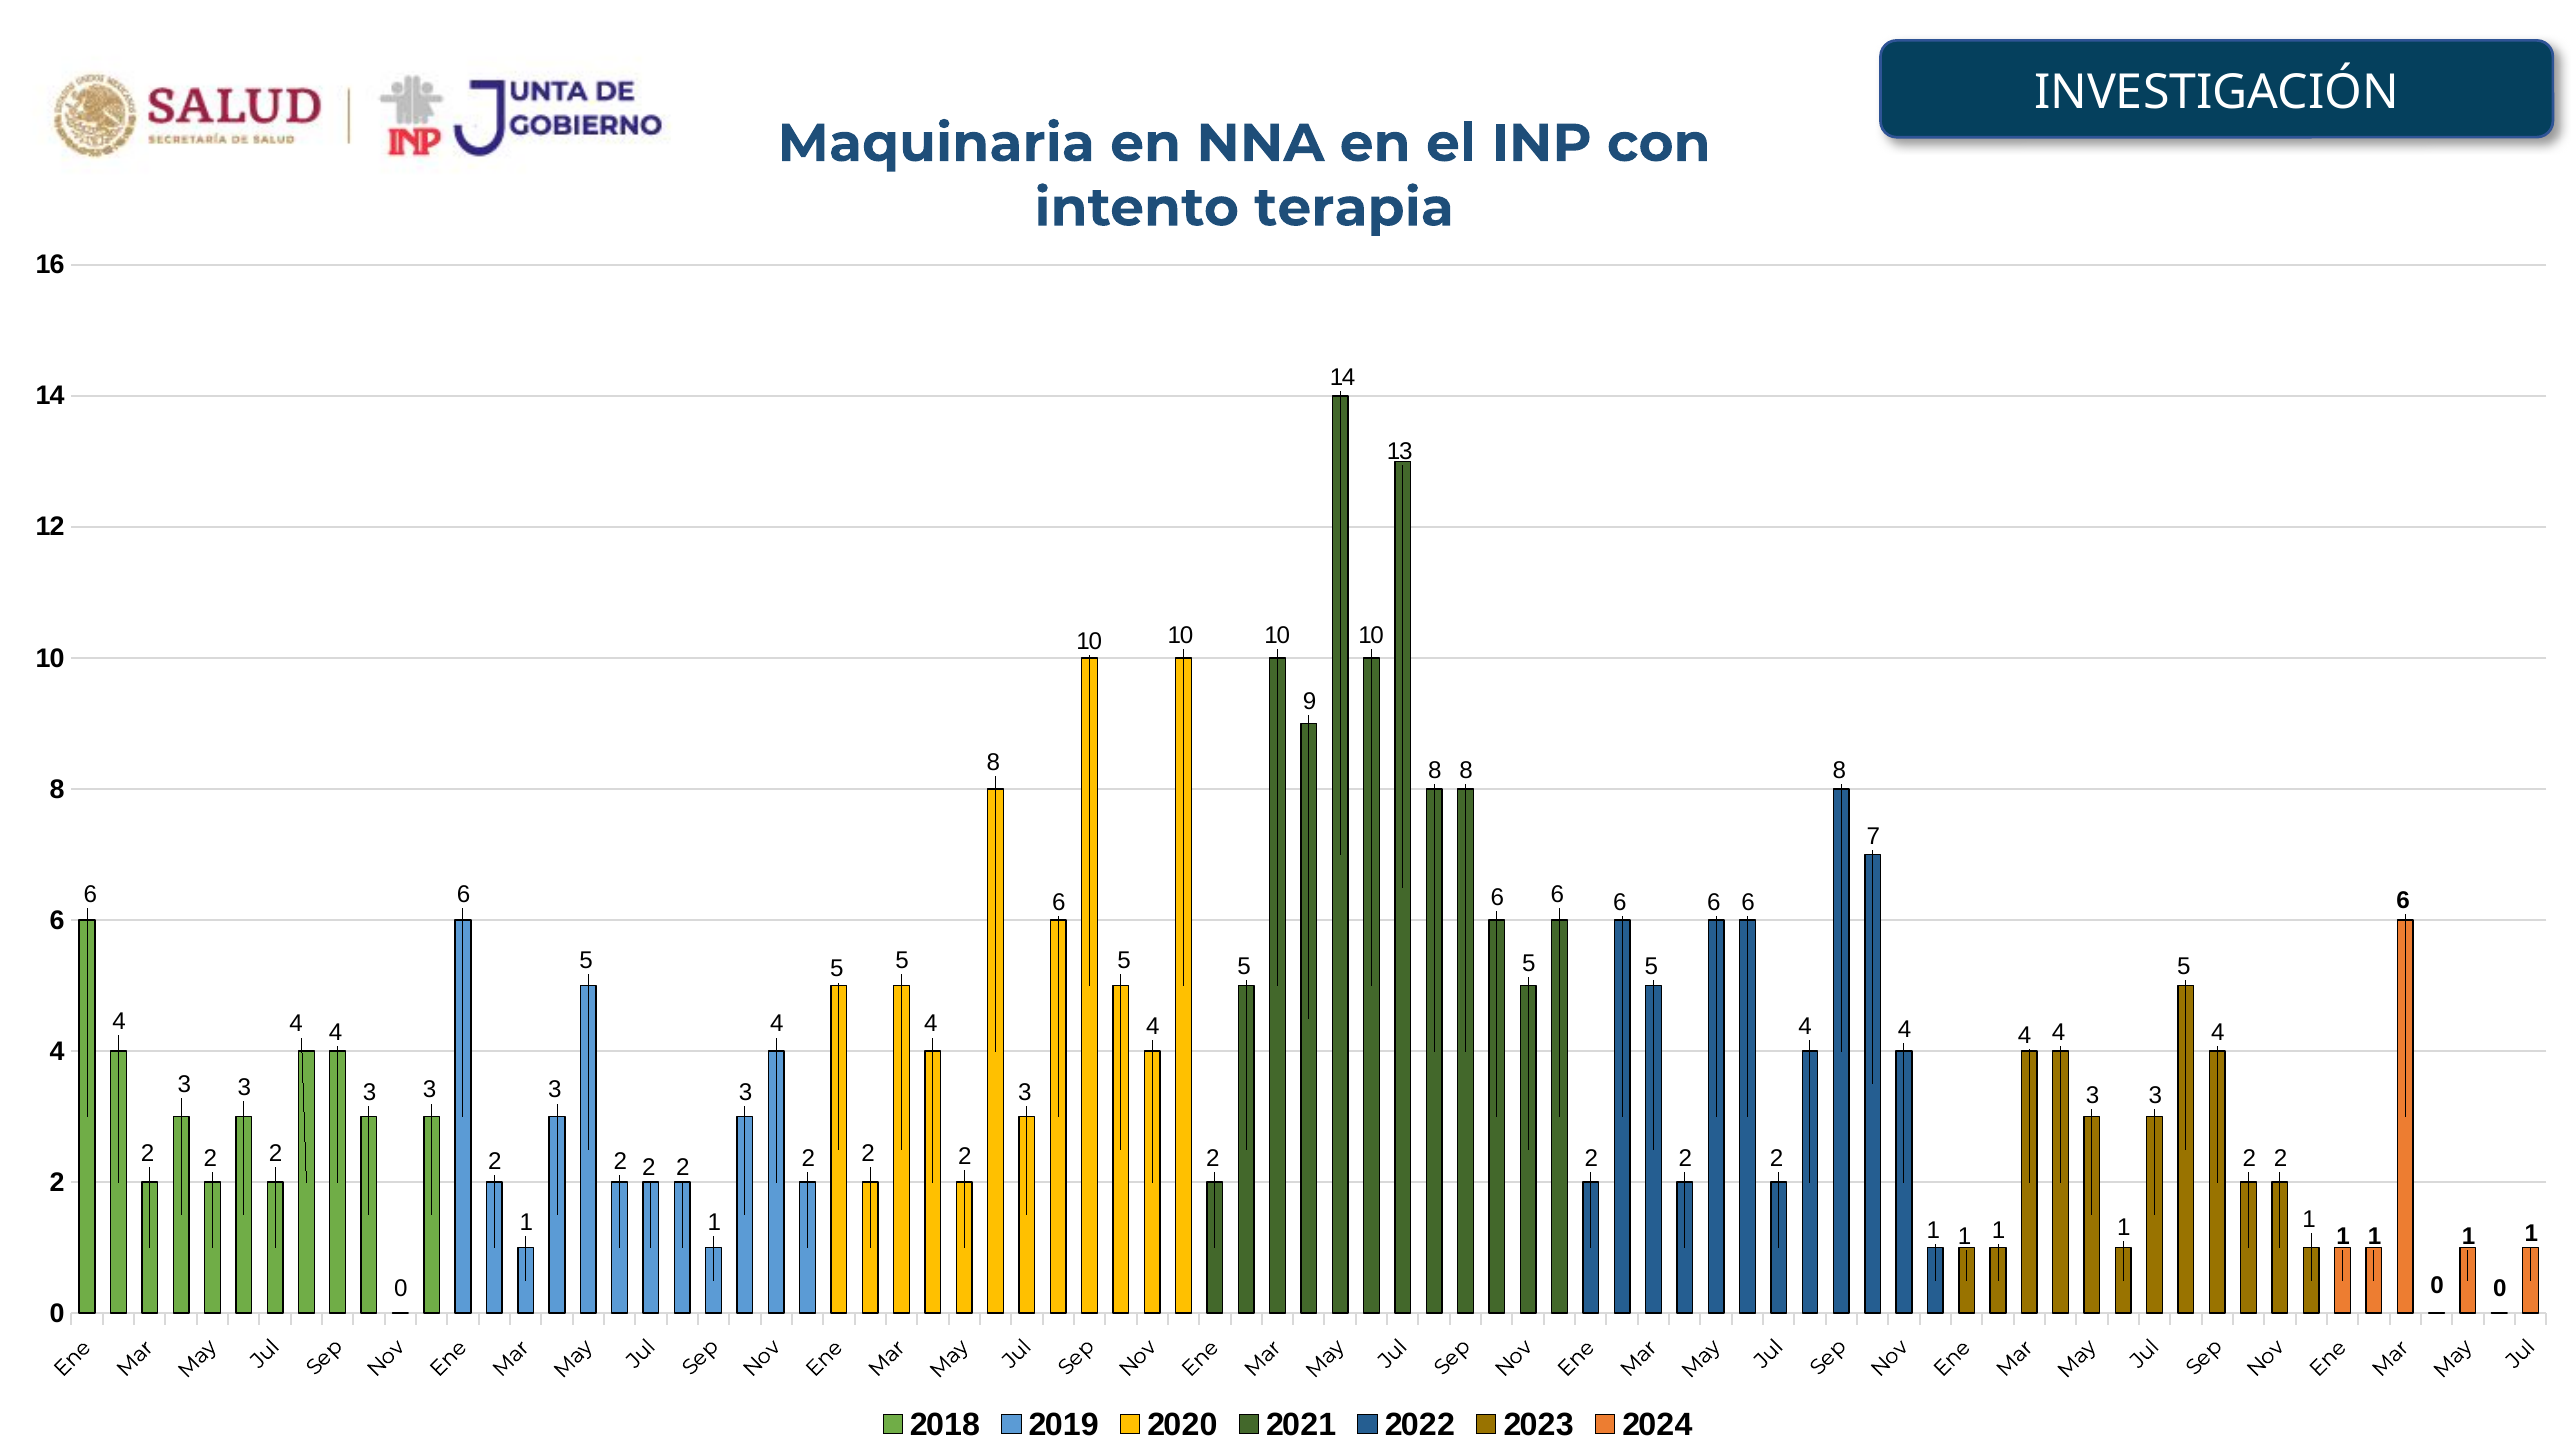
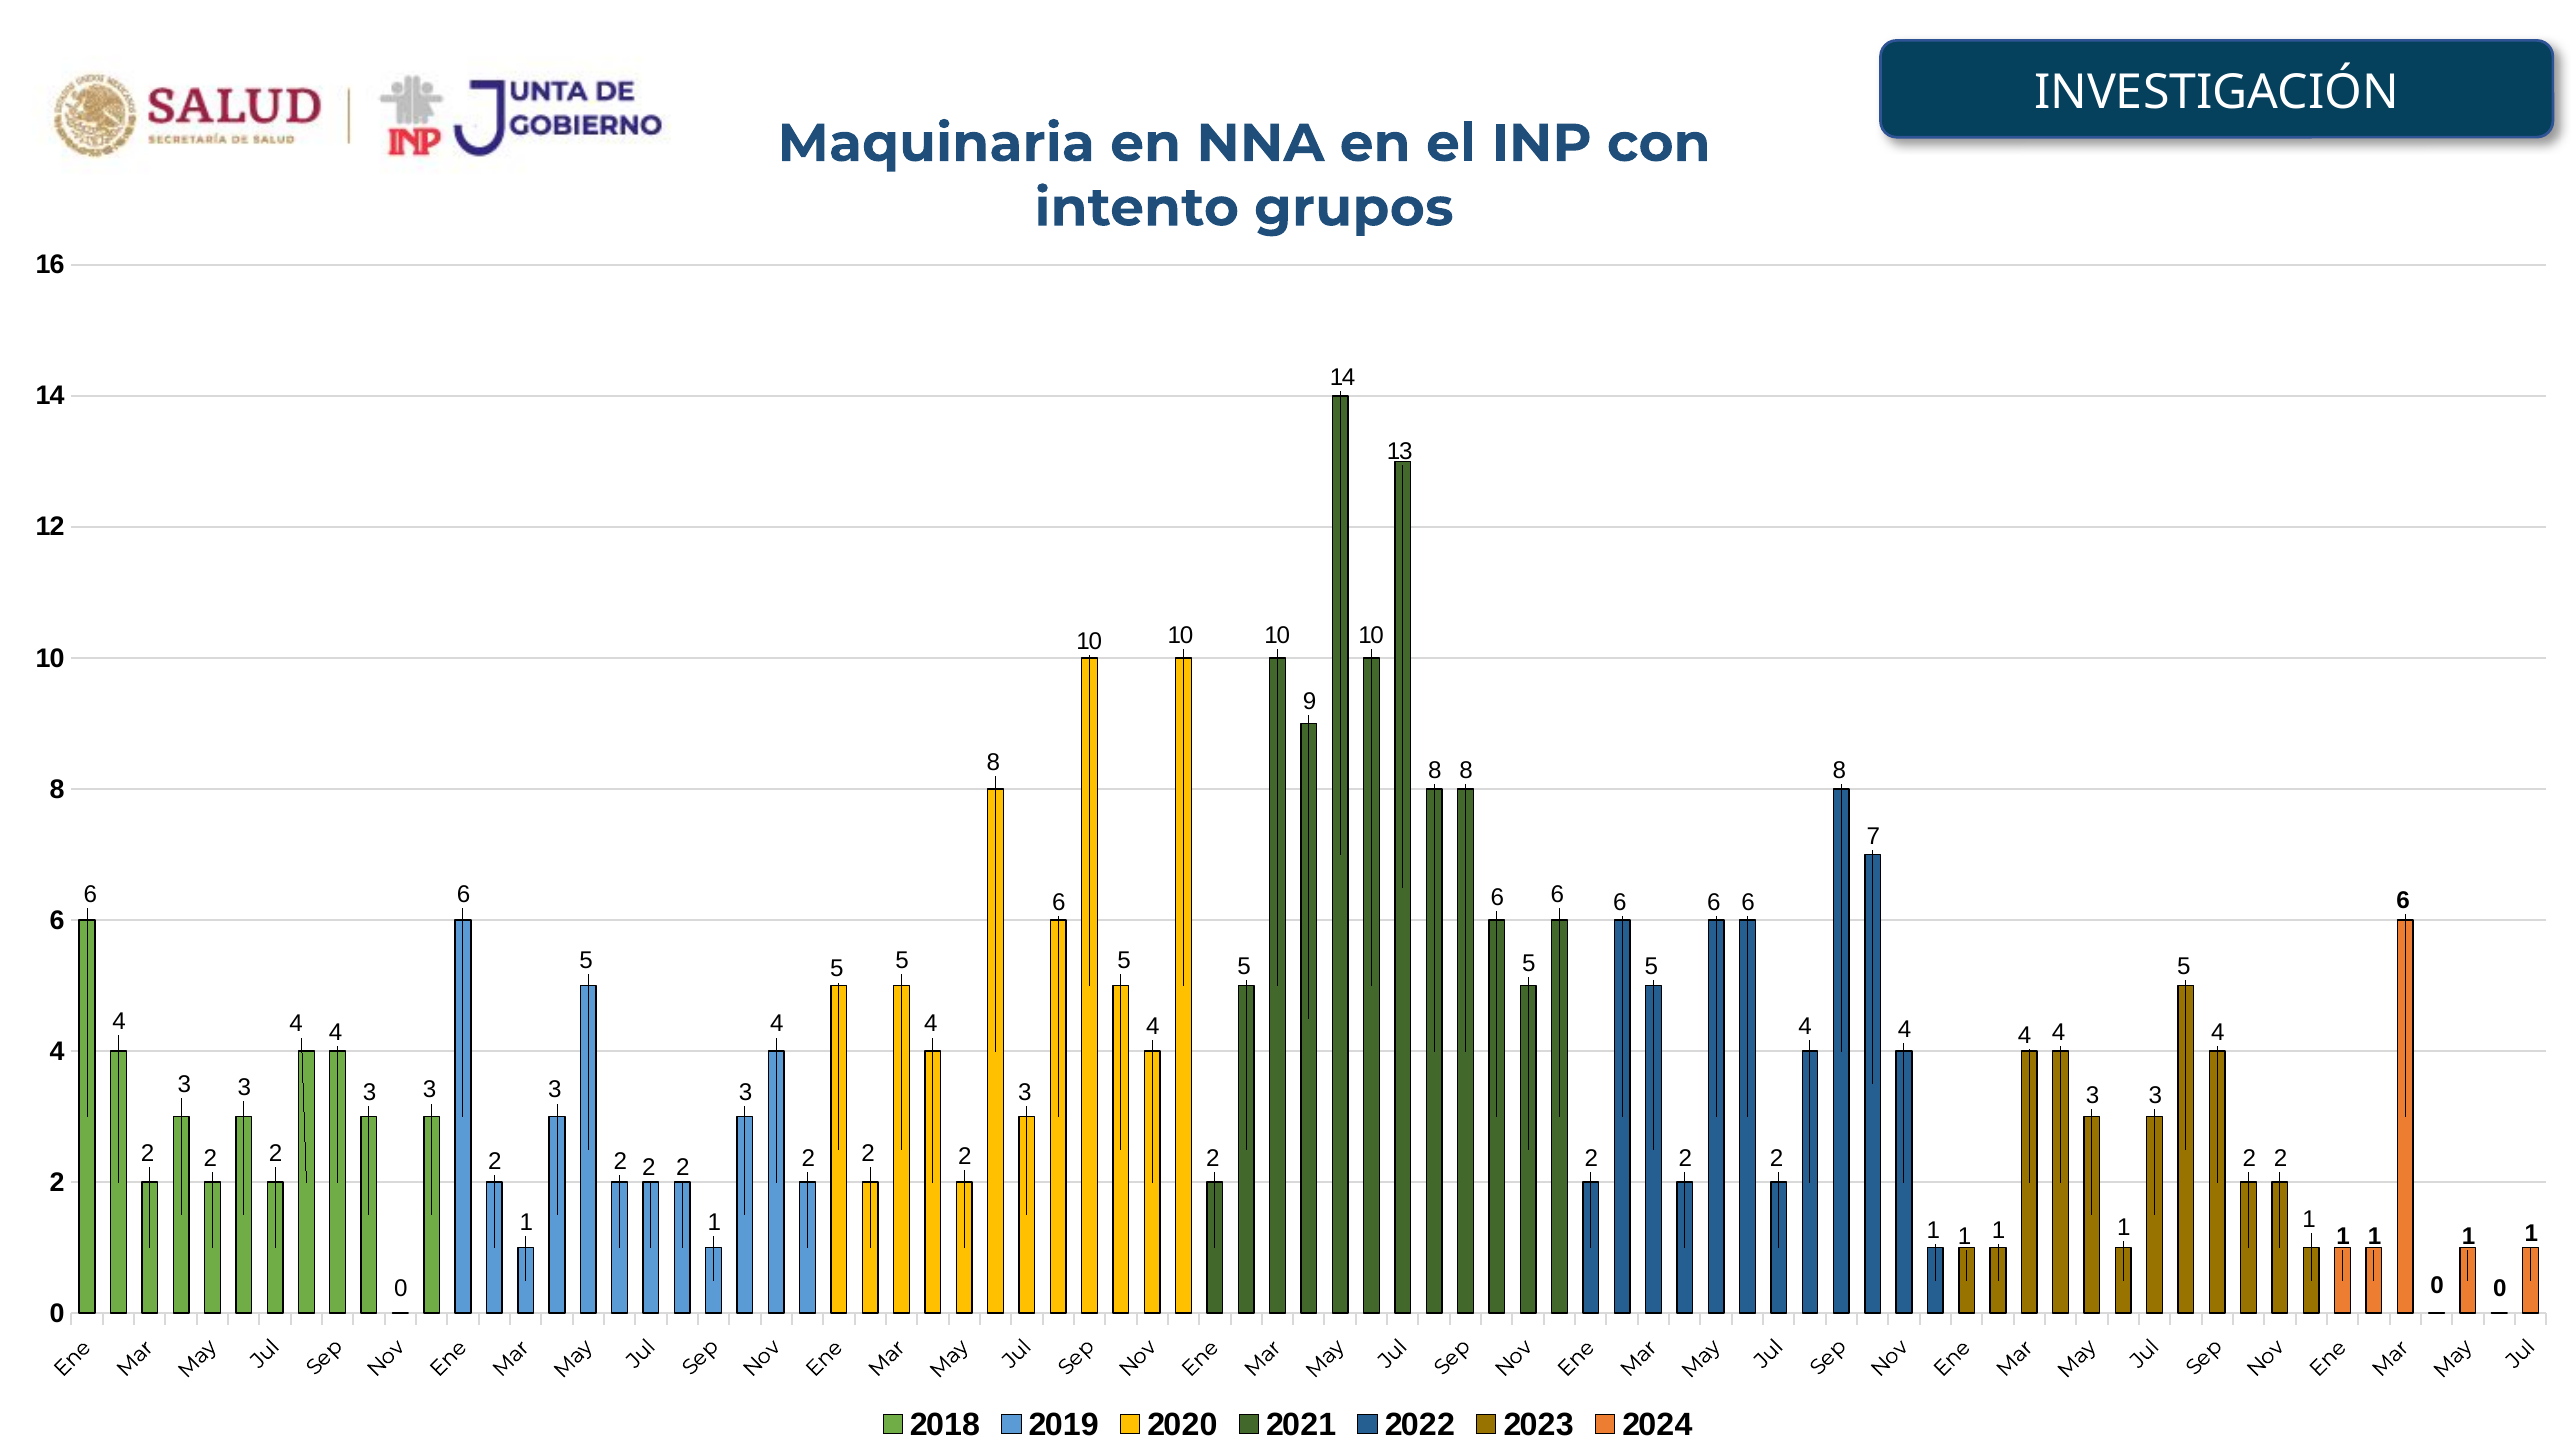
terapia: terapia -> grupos (1354, 208)
